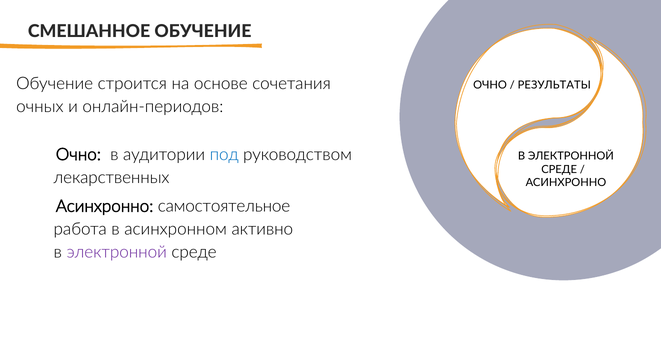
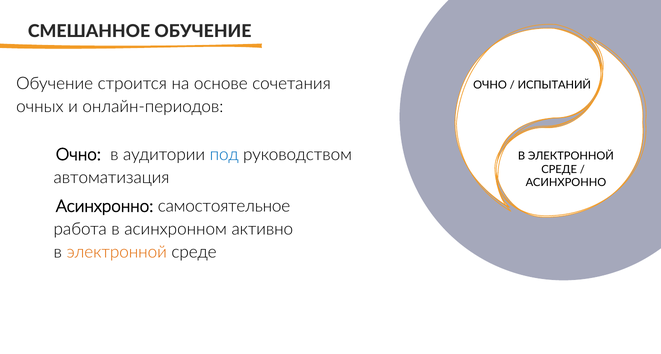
РЕЗУЛЬТАТЫ: РЕЗУЛЬТАТЫ -> ИСПЫТАНИЙ (554, 85)
лекарственных: лекарственных -> автоматизация (112, 178)
электронной colour: purple -> orange (117, 252)
